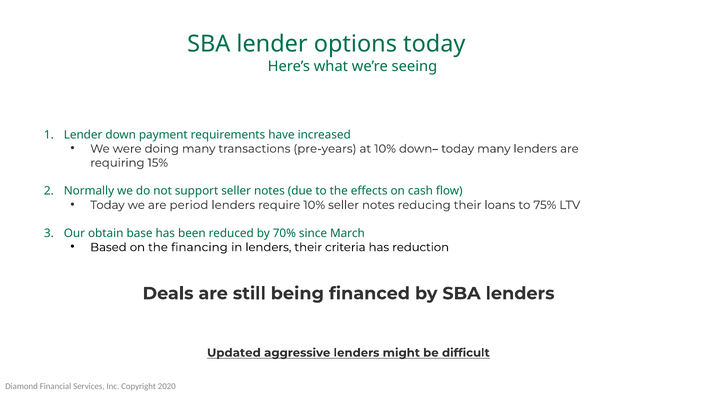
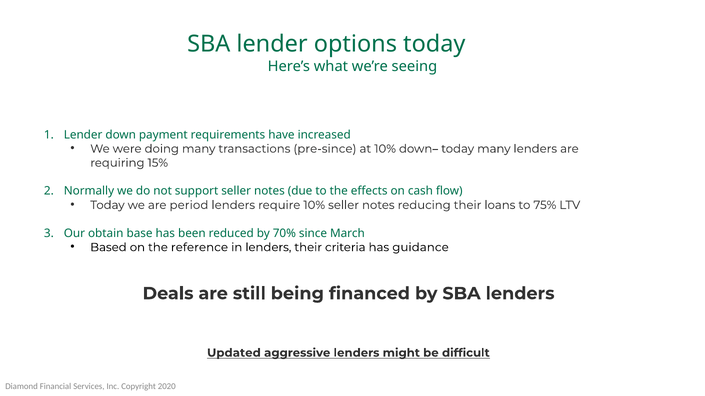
pre-years: pre-years -> pre-since (325, 149)
financing: financing -> reference (199, 248)
reduction: reduction -> guidance (421, 248)
